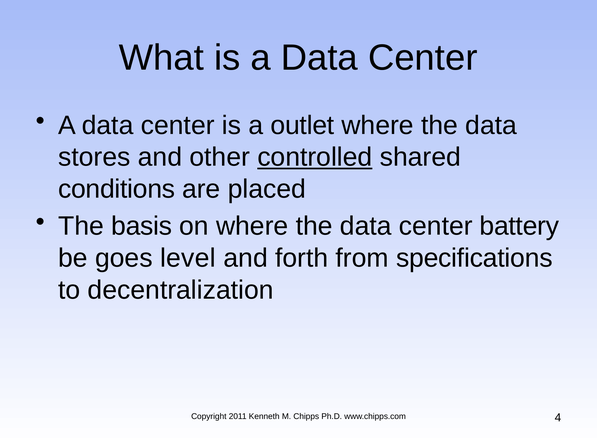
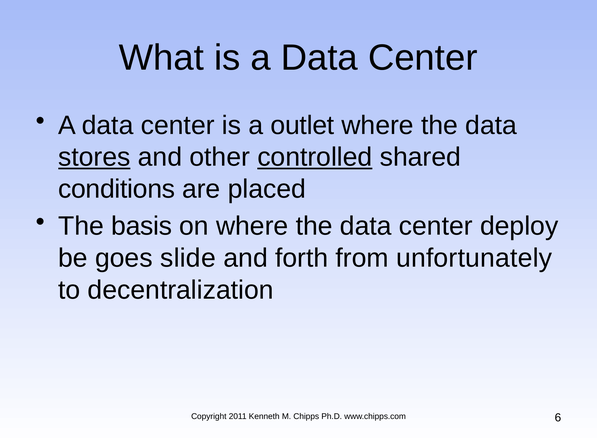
stores underline: none -> present (94, 157)
battery: battery -> deploy (519, 226)
level: level -> slide (188, 258)
specifications: specifications -> unfortunately (474, 258)
4: 4 -> 6 (558, 417)
